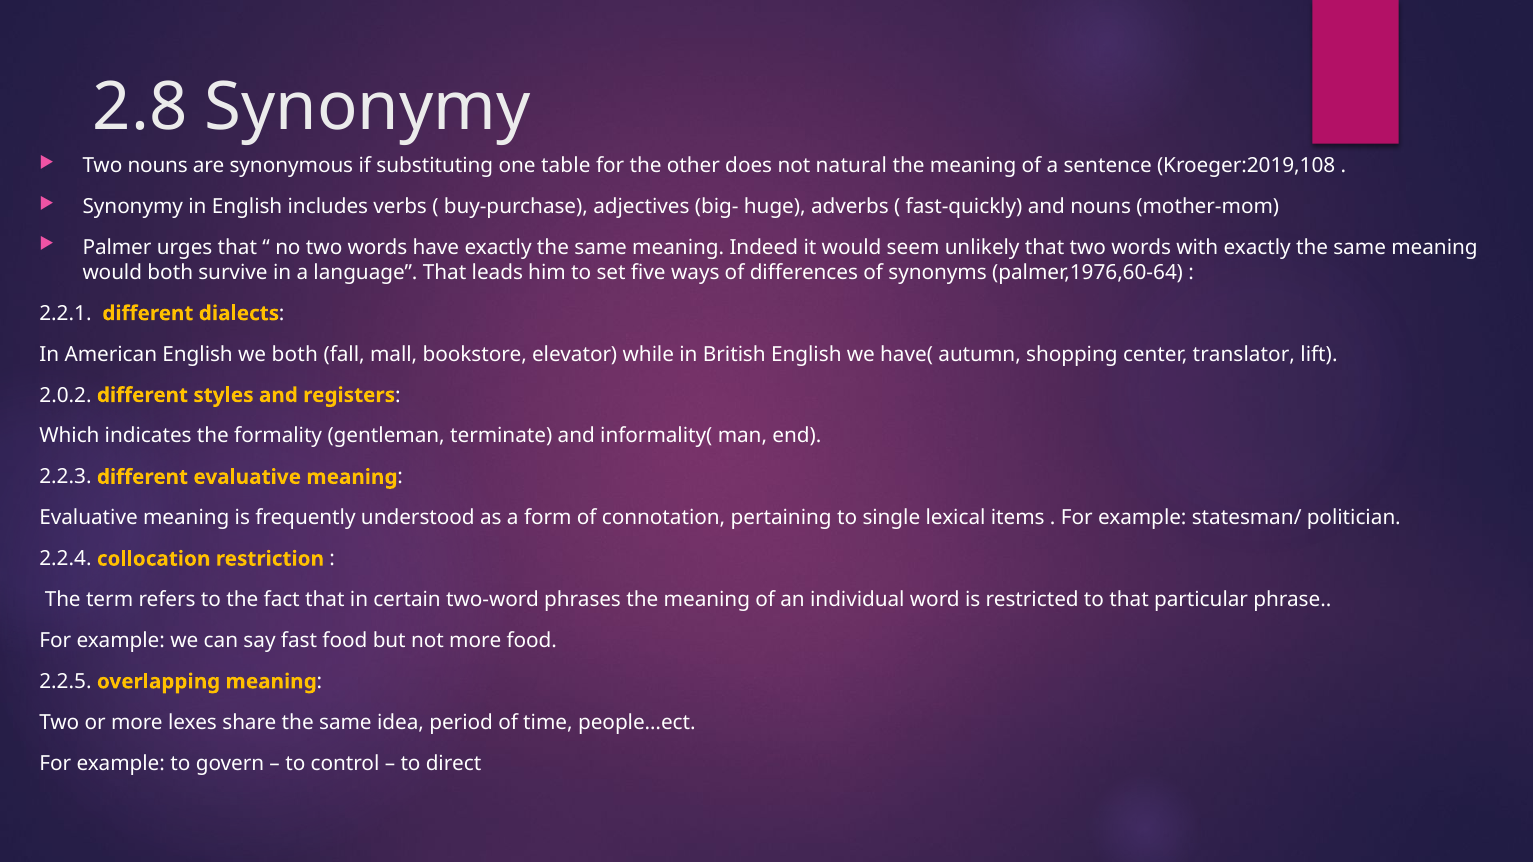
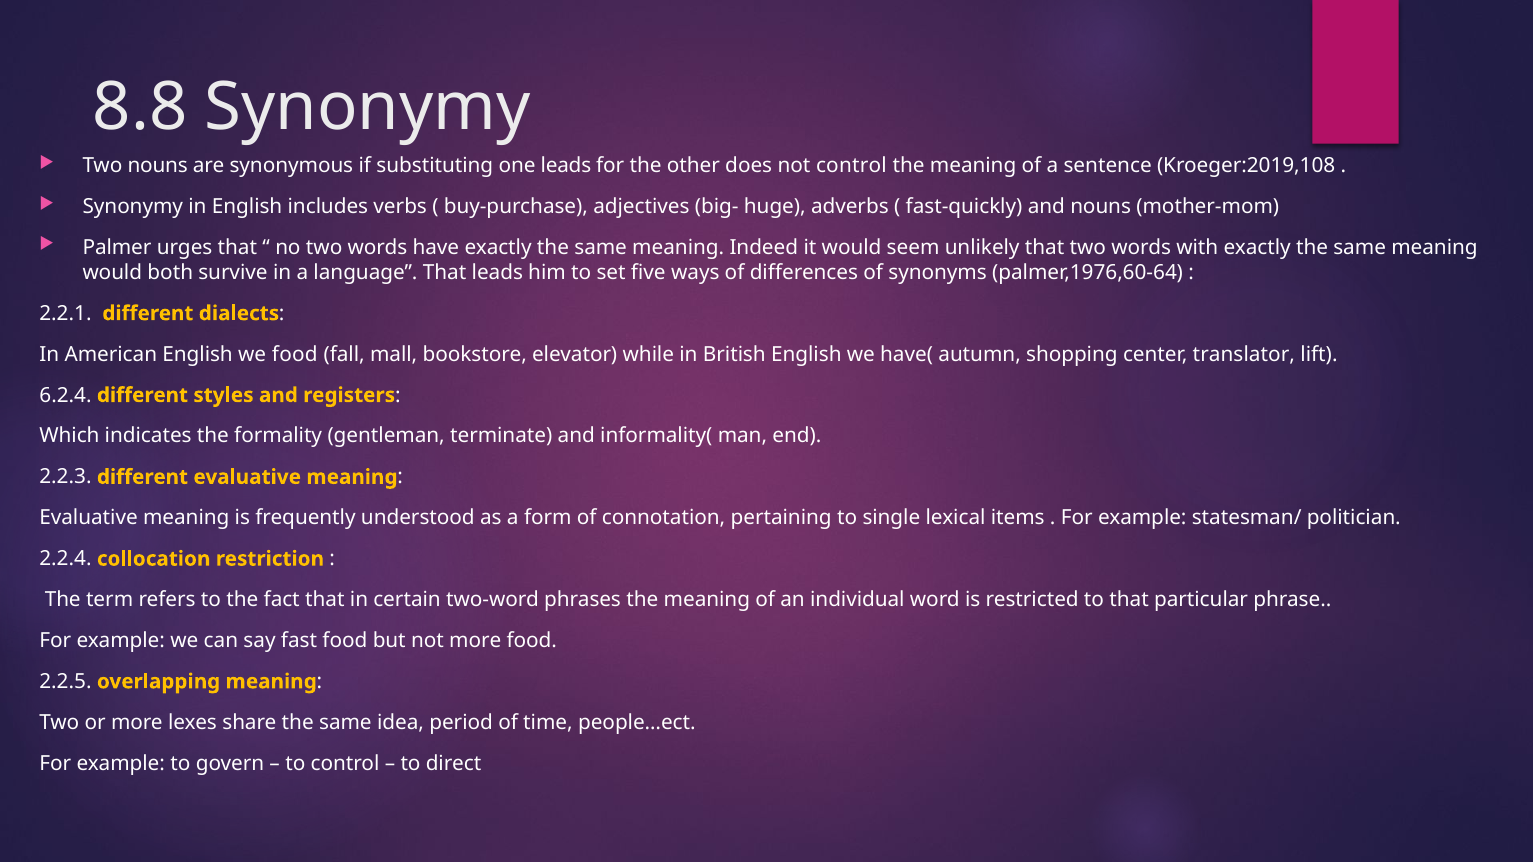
2.8: 2.8 -> 8.8 (140, 108)
one table: table -> leads (566, 166)
not natural: natural -> control (851, 166)
we both: both -> food (295, 354)
2.0.2: 2.0.2 -> 6.2.4 (66, 395)
